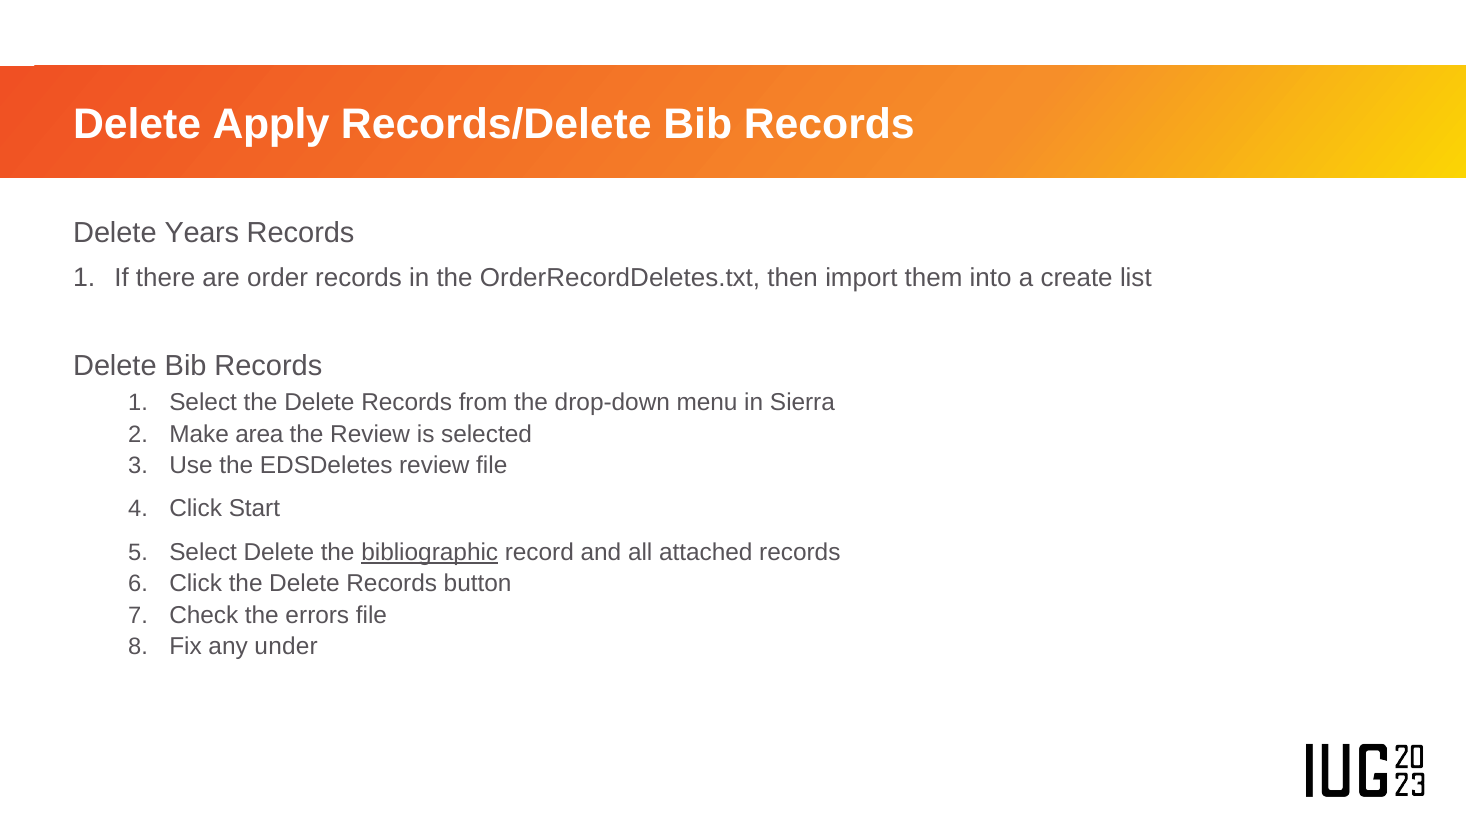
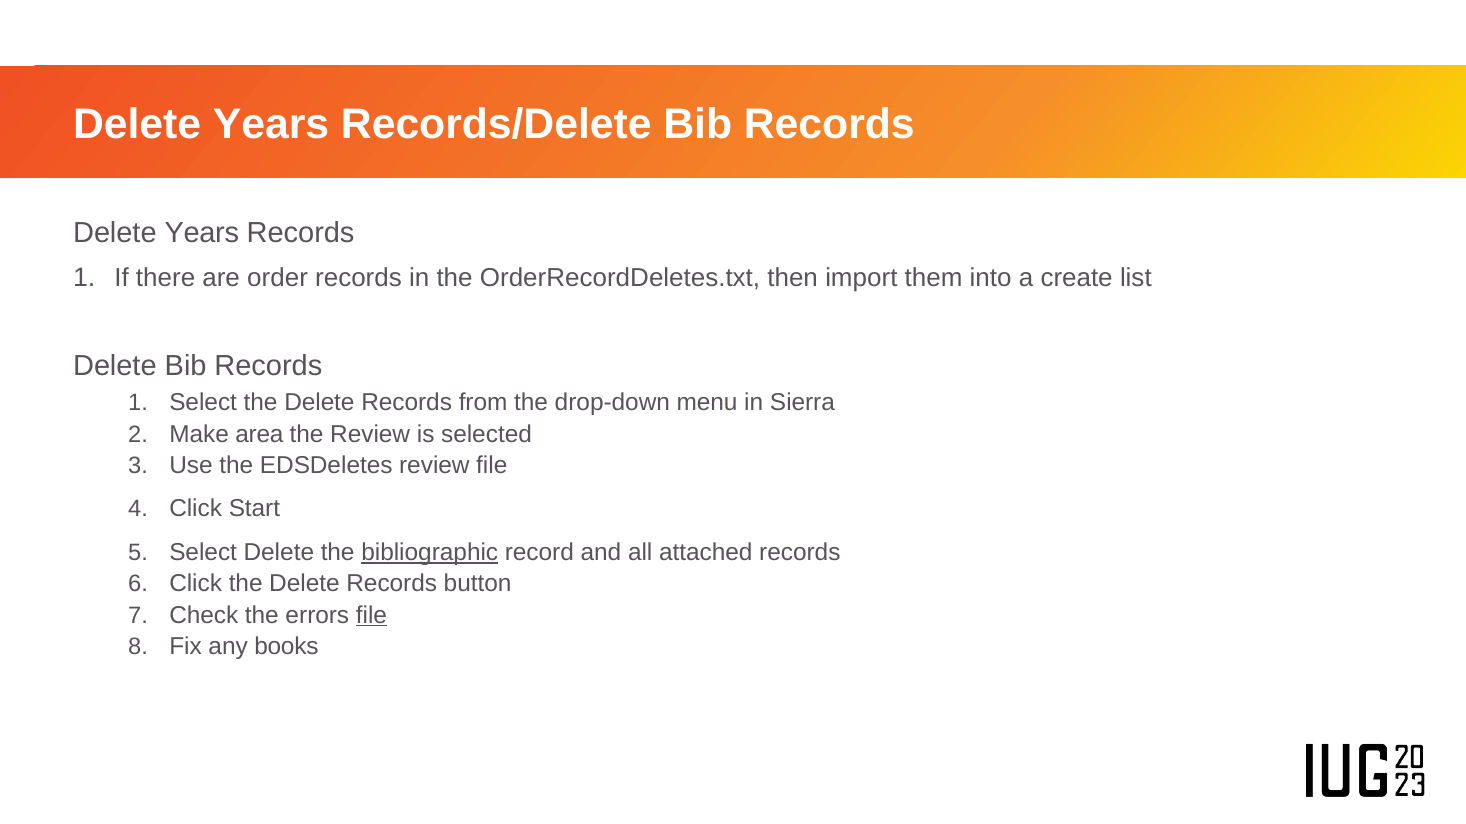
Apply: Apply -> Years (271, 125)
file underline: none -> present (371, 615)
under: under -> books (286, 647)
